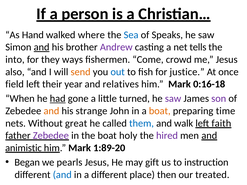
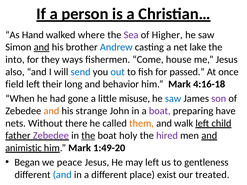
Sea colour: blue -> purple (131, 35)
Speaks: Speaks -> Higher (167, 35)
Andrew colour: purple -> blue (116, 47)
tells: tells -> lake (198, 47)
crowd: crowd -> house (179, 60)
send colour: orange -> blue (81, 72)
justice: justice -> passed (187, 72)
year: year -> long (73, 84)
relatives: relatives -> behavior (121, 84)
0:16-18: 0:16-18 -> 4:16-18 (209, 84)
had underline: present -> none (58, 99)
turned: turned -> misuse (134, 99)
saw colour: purple -> blue (173, 99)
boat colour: orange -> purple (160, 111)
time: time -> have (226, 111)
great: great -> there (76, 123)
them colour: blue -> orange (142, 123)
faith: faith -> child (221, 123)
the underline: none -> present (88, 136)
1:89-20: 1:89-20 -> 1:49-20 (109, 148)
pearls: pearls -> peace (69, 163)
may gift: gift -> left (152, 163)
instruction: instruction -> gentleness (206, 163)
then: then -> exist (167, 175)
